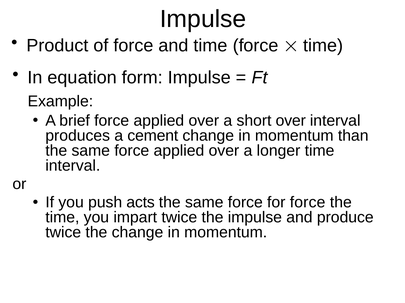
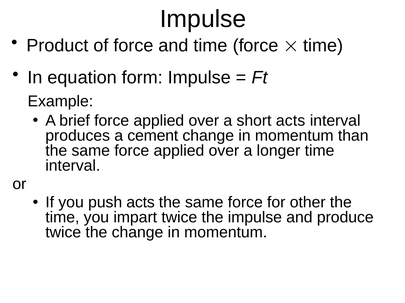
short over: over -> acts (291, 121)
for force: force -> other (308, 203)
